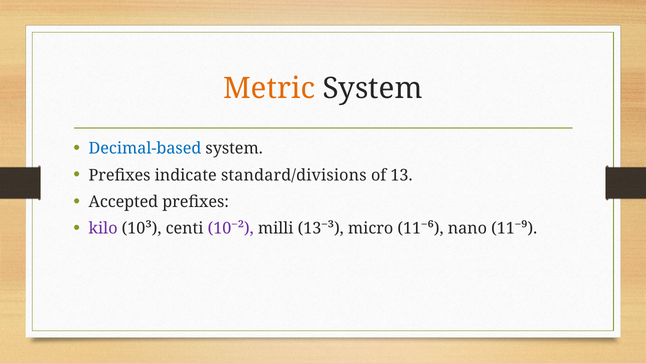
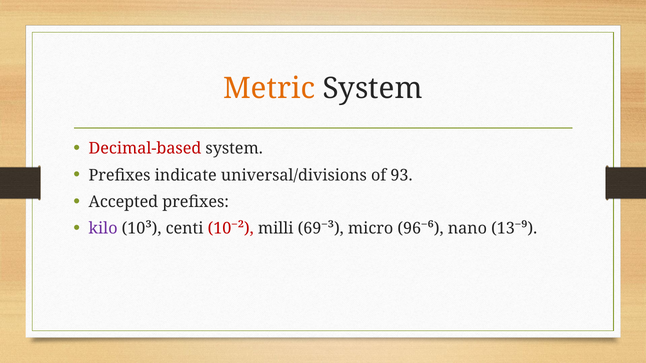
Decimal-based colour: blue -> red (145, 149)
standard/divisions: standard/divisions -> universal/divisions (294, 175)
13: 13 -> 93 (402, 175)
10⁻² colour: purple -> red (231, 229)
13⁻³: 13⁻³ -> 69⁻³ (321, 229)
11⁻⁶: 11⁻⁶ -> 96⁻⁶ (421, 229)
11⁻⁹: 11⁻⁹ -> 13⁻⁹ (514, 229)
